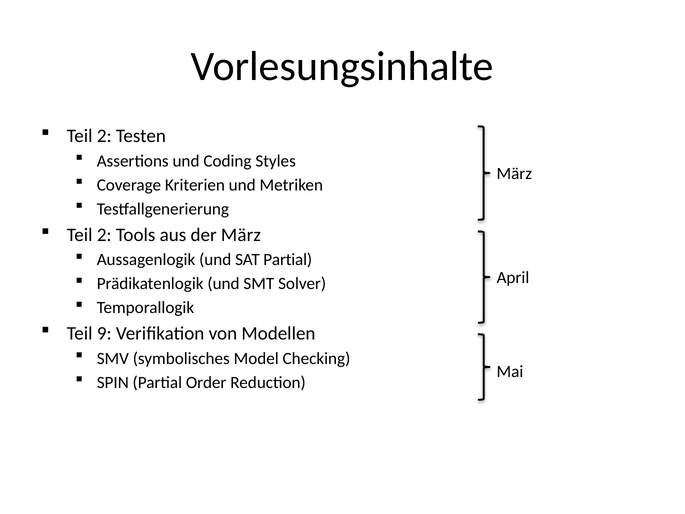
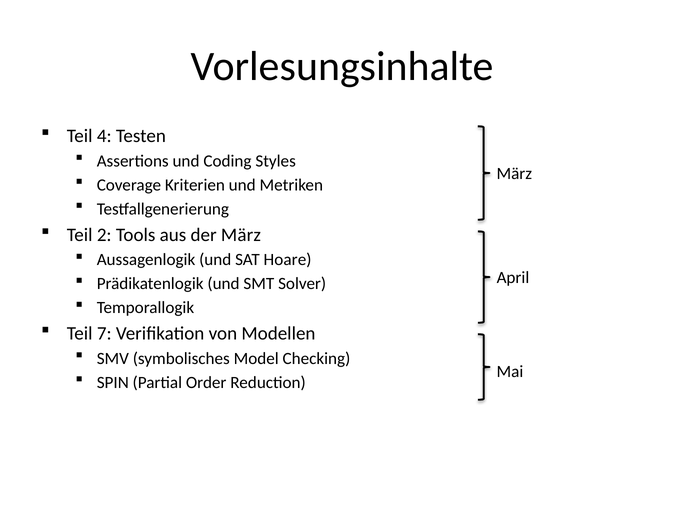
2: 2 -> 4 (104, 136)
SAT Partial: Partial -> Hoare (288, 260)
9: 9 -> 7 (104, 333)
